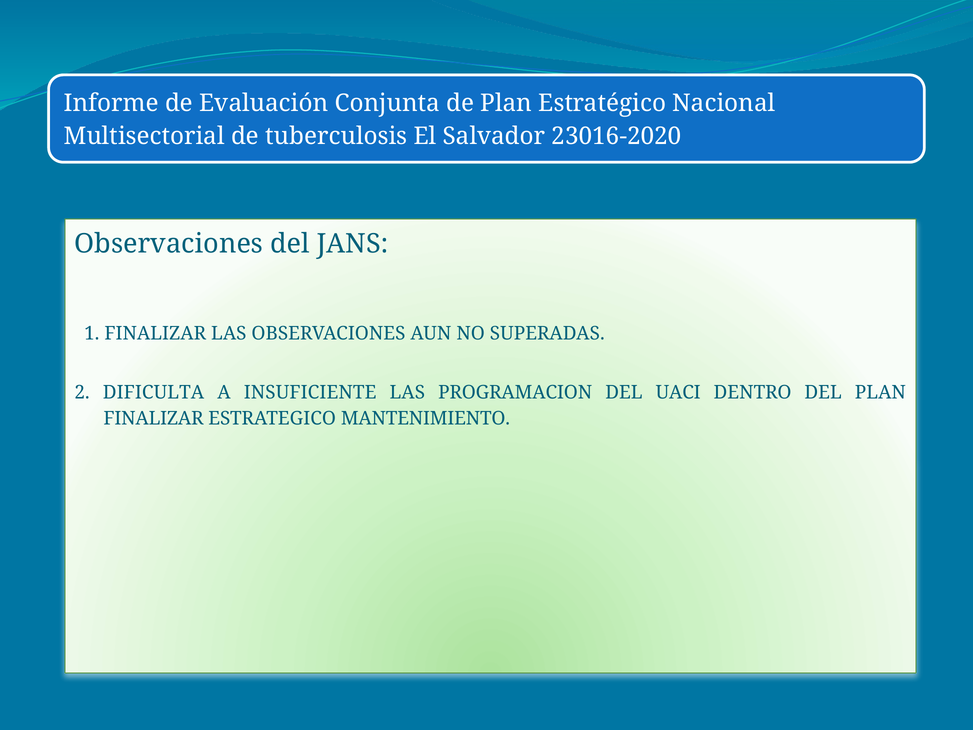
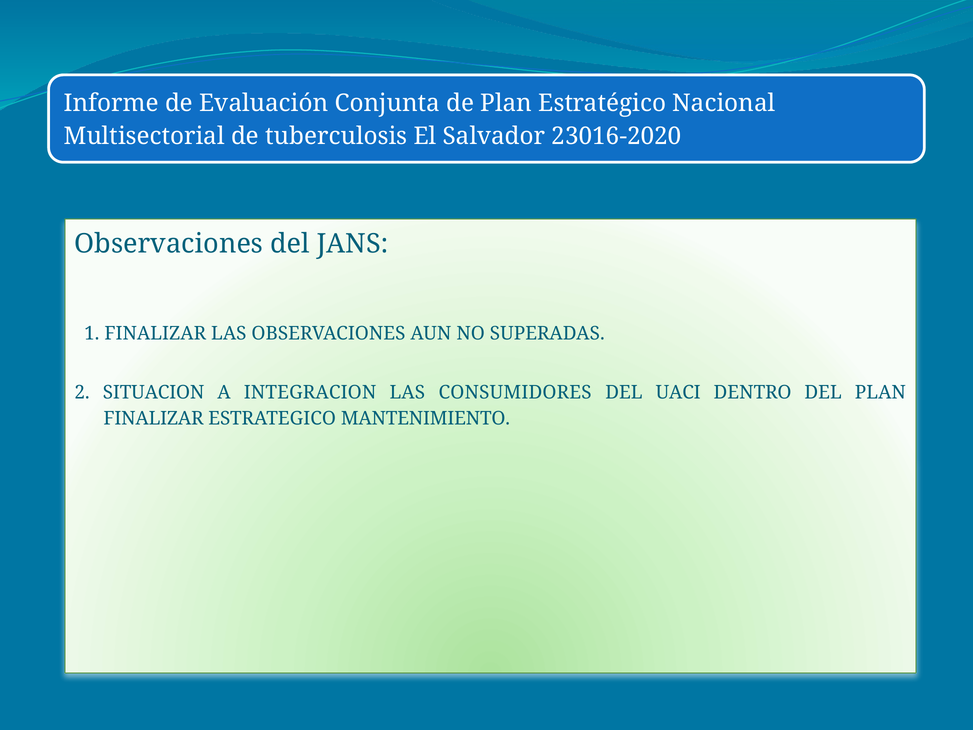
DIFICULTA: DIFICULTA -> SITUACION (154, 392)
INSUFICIENTE: INSUFICIENTE -> INTEGRACION (310, 392)
PROGRAMACION: PROGRAMACION -> CONSUMIDORES (515, 392)
